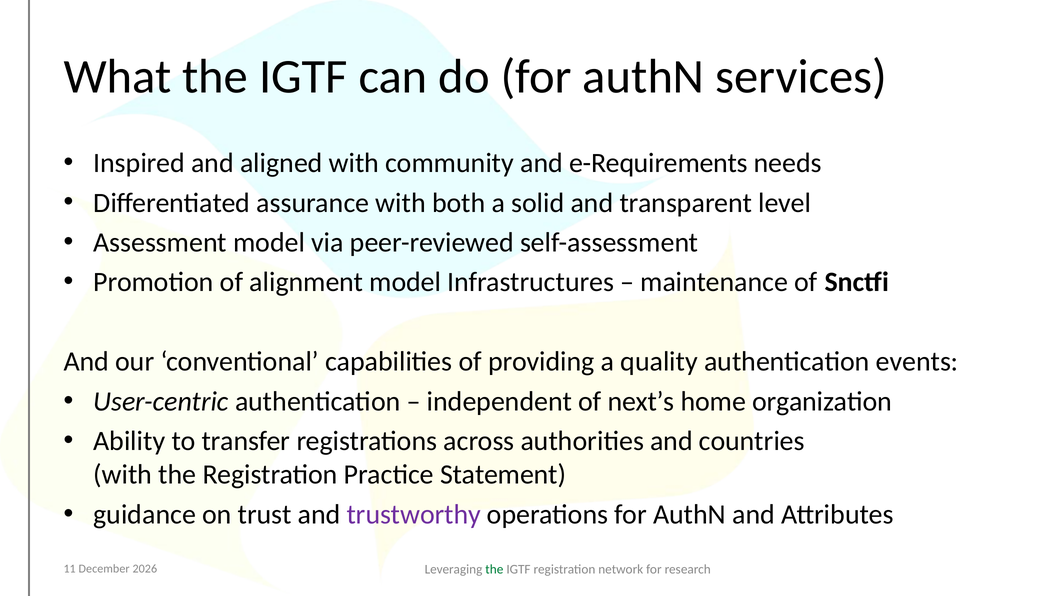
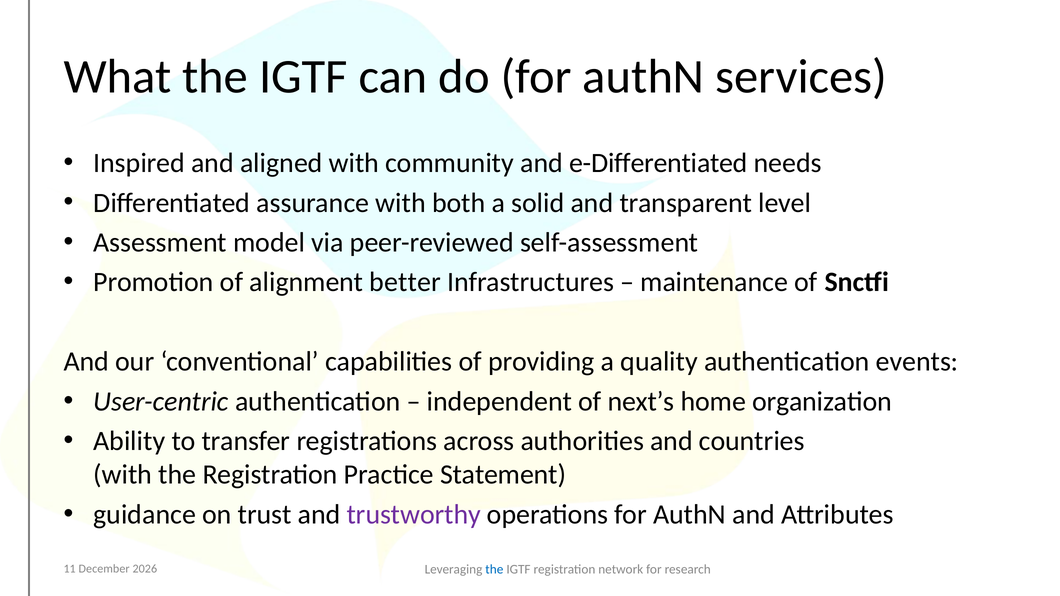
e-Requirements: e-Requirements -> e-Differentiated (658, 163)
alignment model: model -> better (405, 282)
the colour: green -> blue (494, 569)
